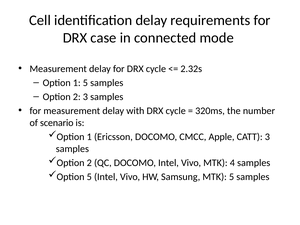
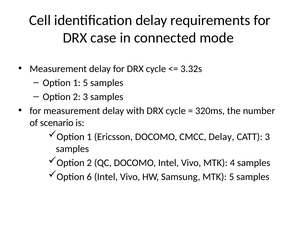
2.32s: 2.32s -> 3.32s (191, 69)
CMCC Apple: Apple -> Delay (221, 137)
Option 5: 5 -> 6 (89, 177)
